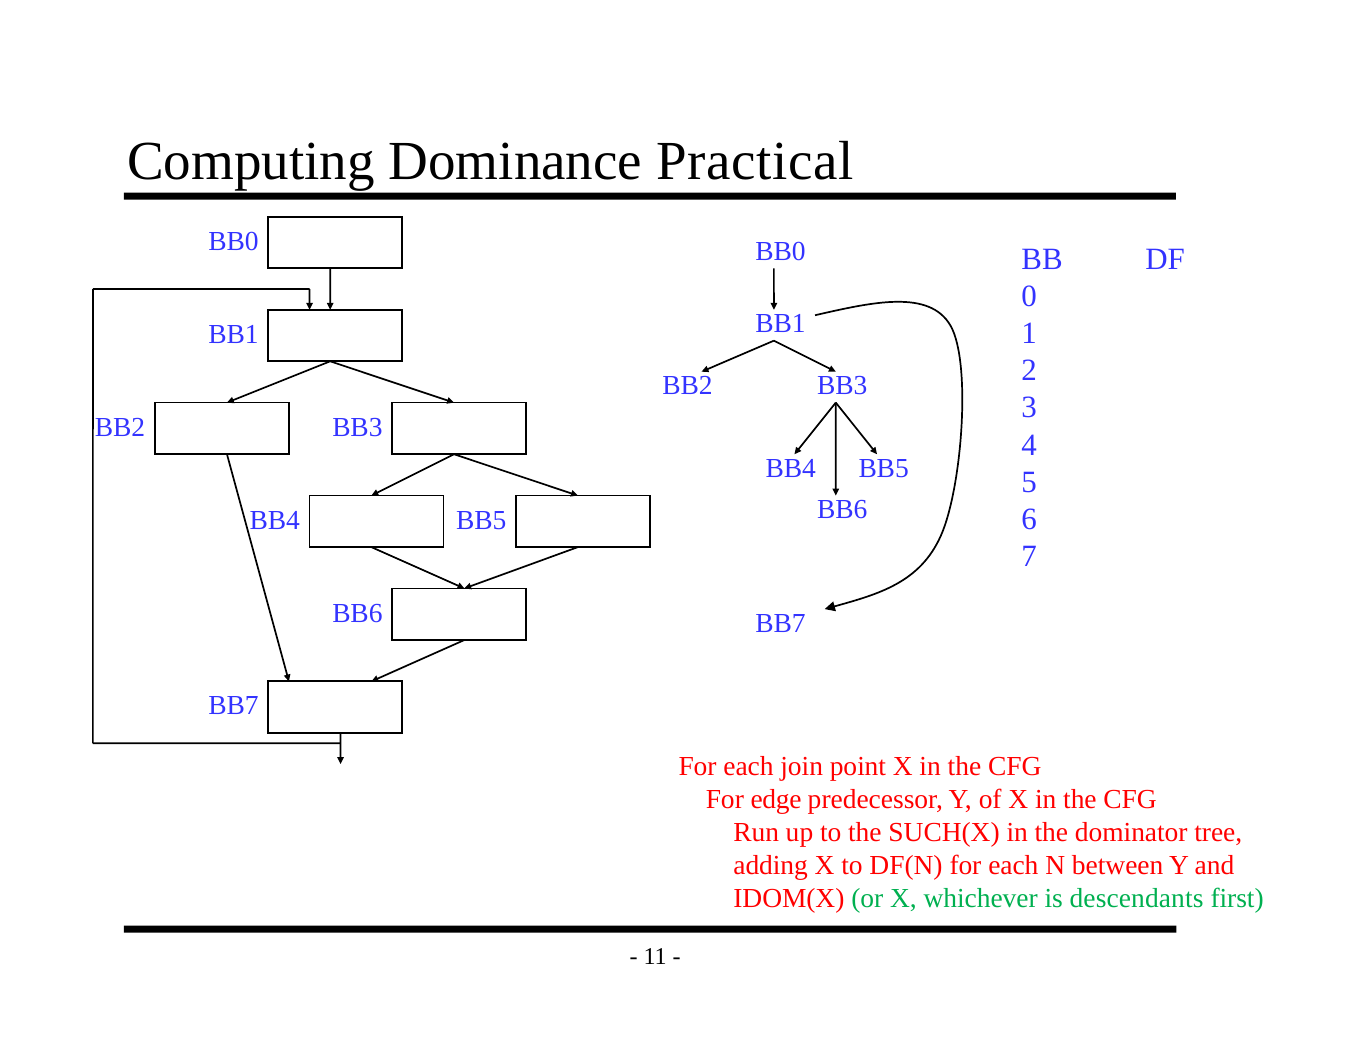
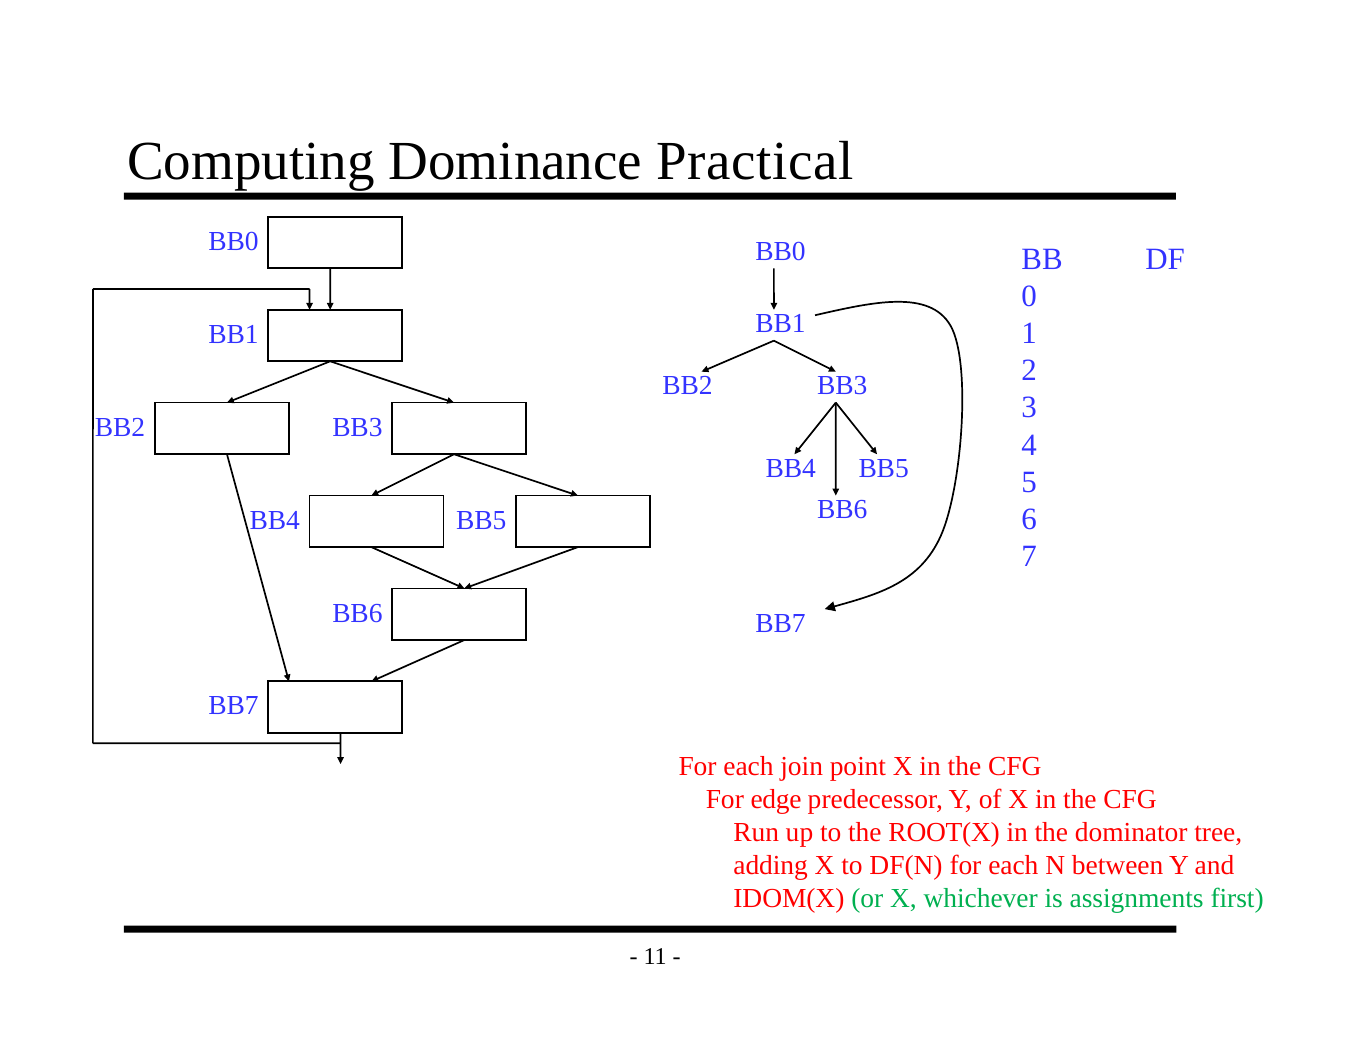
SUCH(X: SUCH(X -> ROOT(X (944, 832)
descendants: descendants -> assignments (1137, 898)
